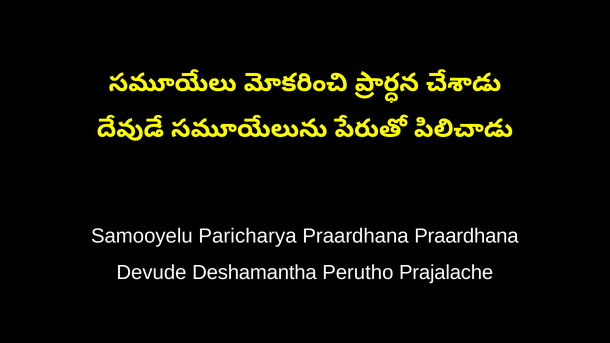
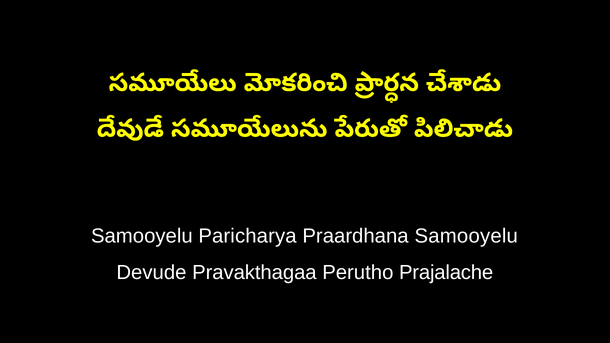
Praardhana Praardhana: Praardhana -> Samooyelu (466, 236)
Deshamantha: Deshamantha -> Pravakthagaa (254, 273)
